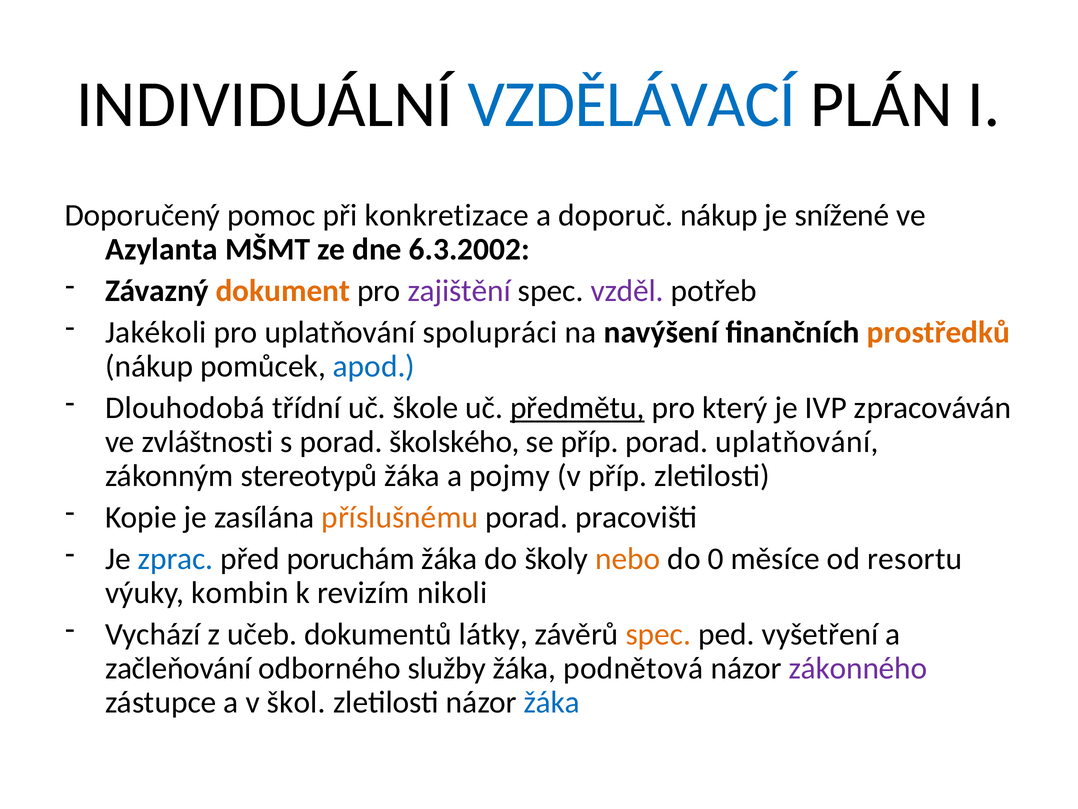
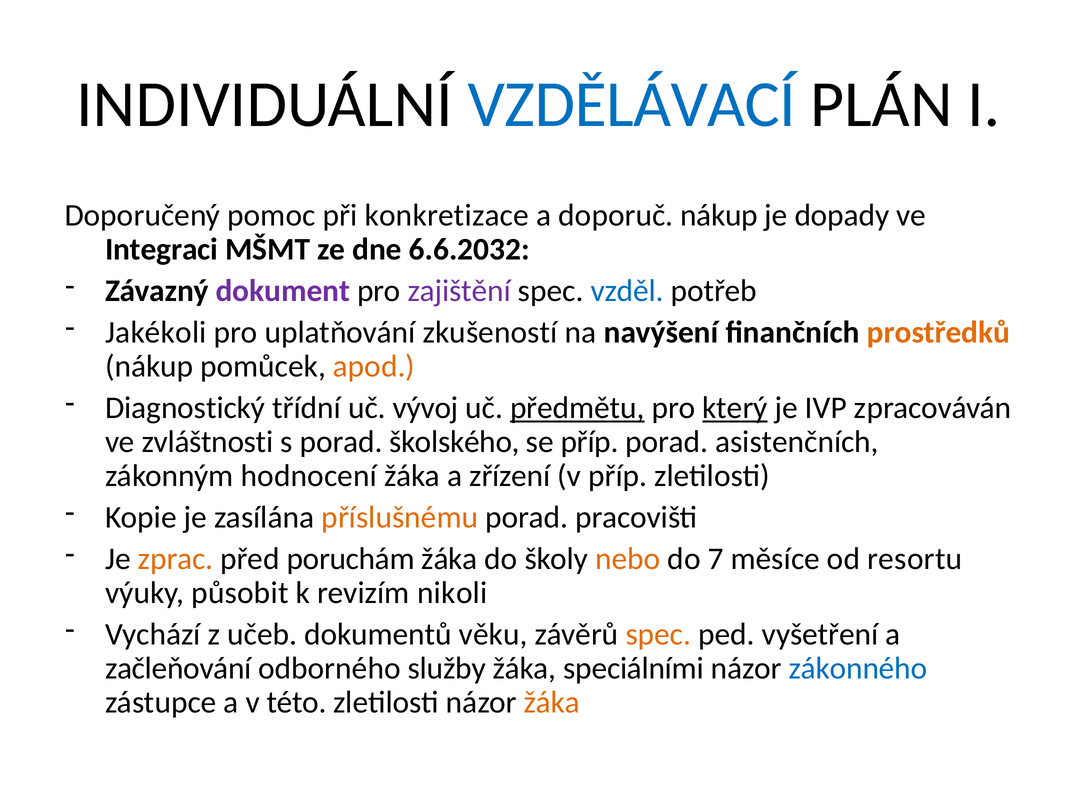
snížené: snížené -> dopady (842, 215)
Azylanta: Azylanta -> Integraci (162, 249)
6.3.2002: 6.3.2002 -> 6.6.2032 (469, 249)
dokument colour: orange -> purple (283, 291)
vzděl colour: purple -> blue (627, 291)
spolupráci: spolupráci -> zkušeností (490, 332)
apod colour: blue -> orange (374, 366)
Dlouhodobá: Dlouhodobá -> Diagnostický (185, 408)
škole: škole -> vývoj (426, 408)
který underline: none -> present (735, 408)
porad uplatňování: uplatňování -> asistenčních (797, 441)
stereotypů: stereotypů -> hodnocení (309, 475)
pojmy: pojmy -> zřízení (510, 475)
zprac colour: blue -> orange (176, 558)
0: 0 -> 7 (716, 558)
kombin: kombin -> působit (240, 592)
látky: látky -> věku (493, 634)
podnětová: podnětová -> speciálními (634, 668)
zákonného colour: purple -> blue (858, 668)
škol: škol -> této (297, 702)
žáka colour: blue -> orange (552, 702)
